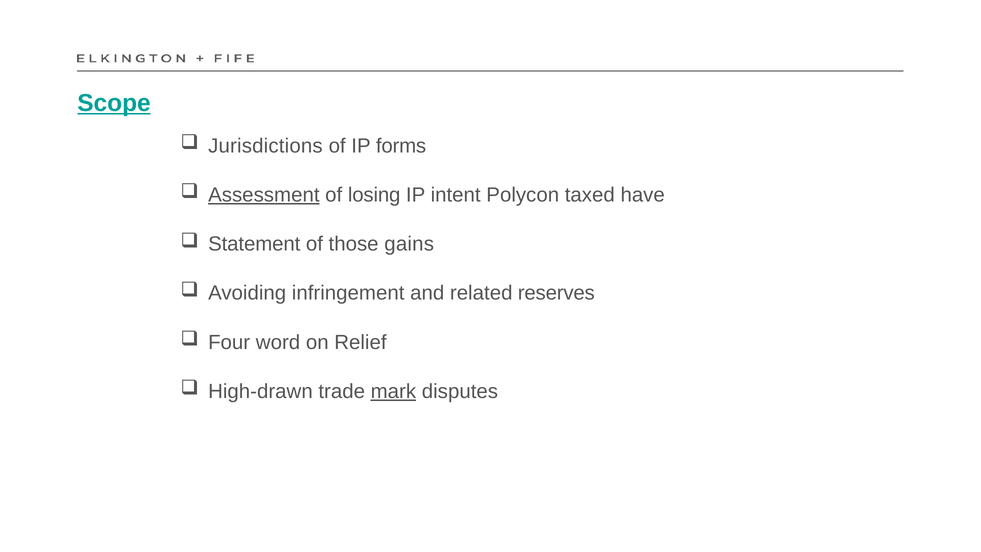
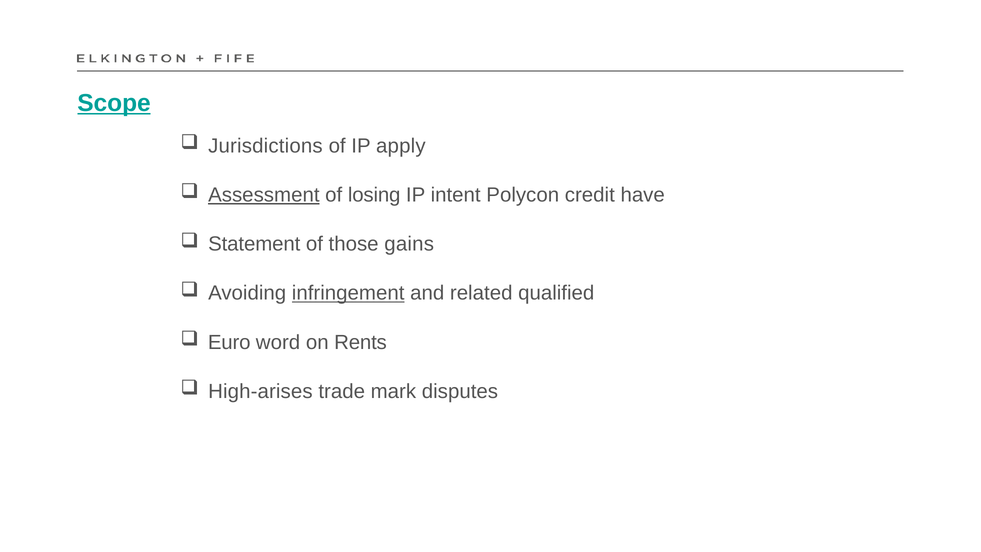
forms: forms -> apply (401, 146)
taxed: taxed -> credit (590, 195)
infringement underline: none -> present (348, 293)
reserves: reserves -> qualified (556, 293)
Four: Four -> Euro (229, 342)
Relief: Relief -> Rents (361, 342)
High-drawn: High-drawn -> High-arises (260, 391)
mark underline: present -> none (393, 391)
